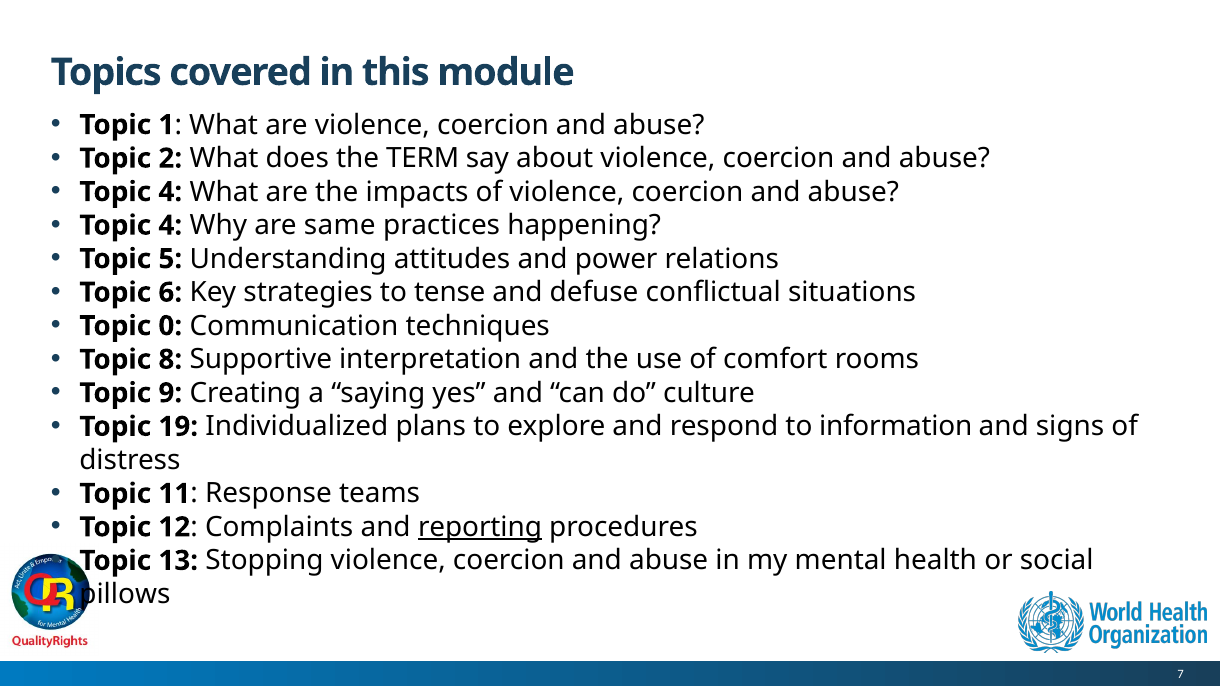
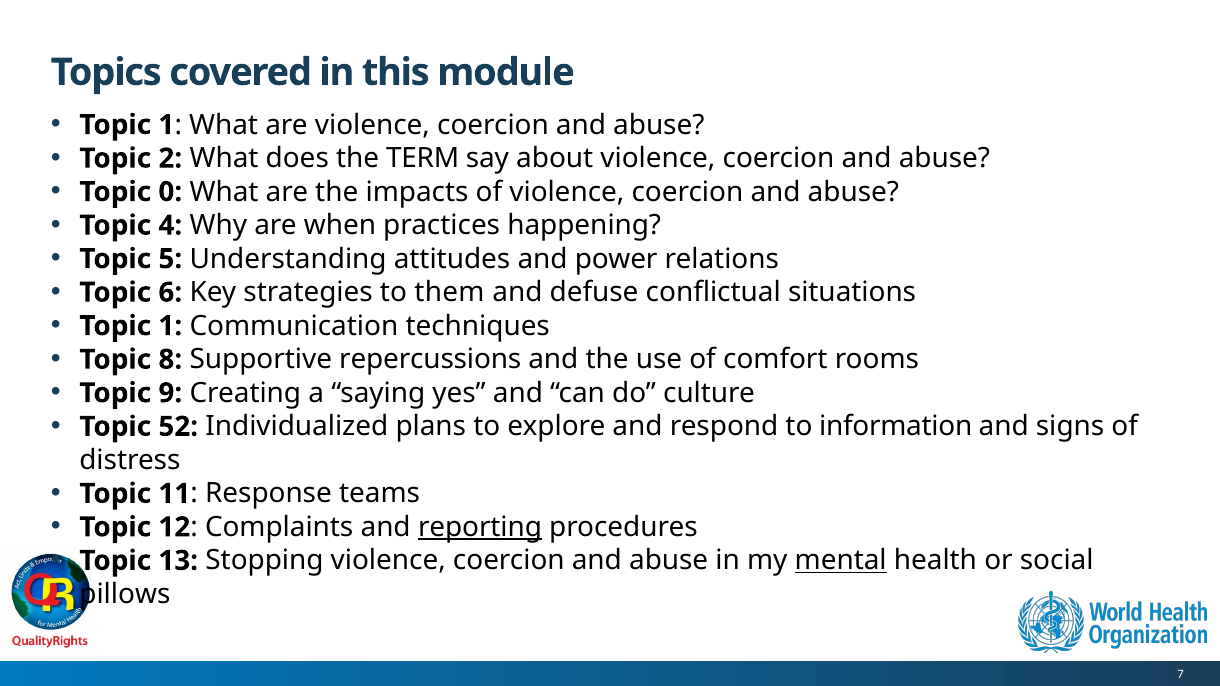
4: 4 -> 0 (170, 192)
same: same -> when (340, 225)
tense: tense -> them (450, 293)
0: 0 -> 1 (170, 326)
interpretation: interpretation -> repercussions (430, 360)
19: 19 -> 52 (178, 427)
mental underline: none -> present (841, 561)
